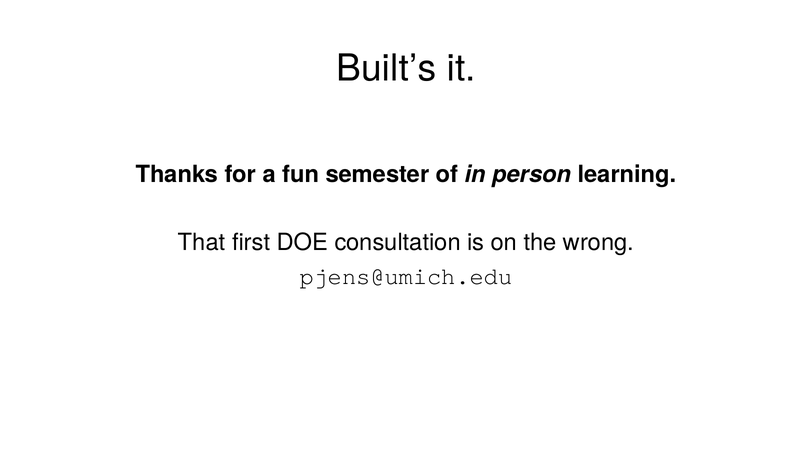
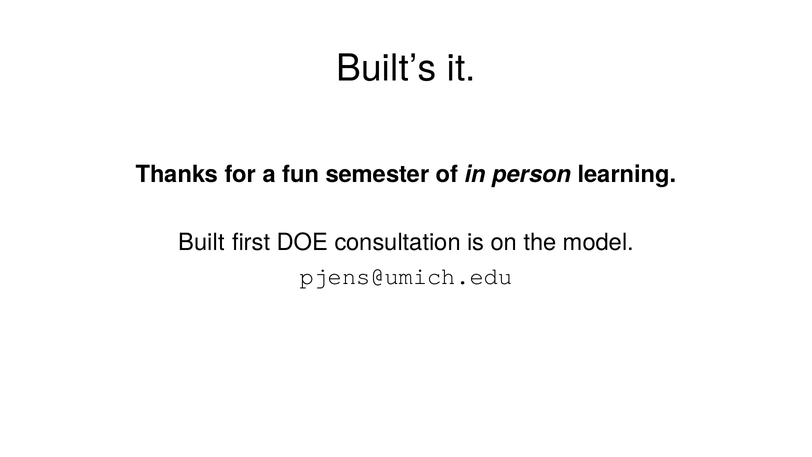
That: That -> Built (202, 242)
wrong: wrong -> model (598, 242)
